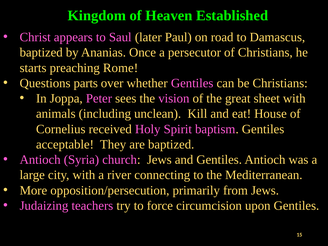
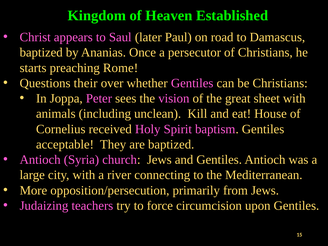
parts: parts -> their (86, 83)
